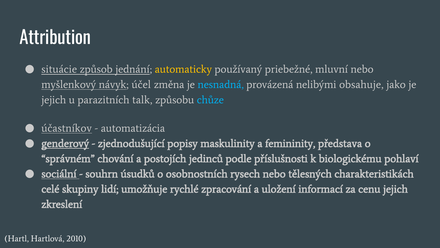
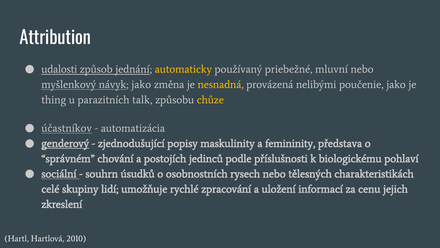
situácie: situácie -> udalosti (59, 69)
návyk účel: účel -> jako (141, 84)
nesnadná colour: light blue -> yellow (221, 84)
obsahuje: obsahuje -> poučenie (361, 84)
jejich: jejich -> thing (54, 100)
chůze colour: light blue -> yellow (210, 100)
